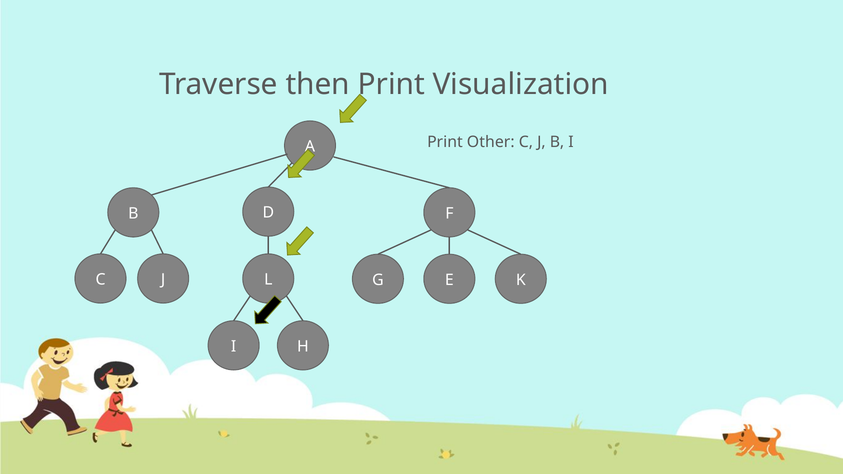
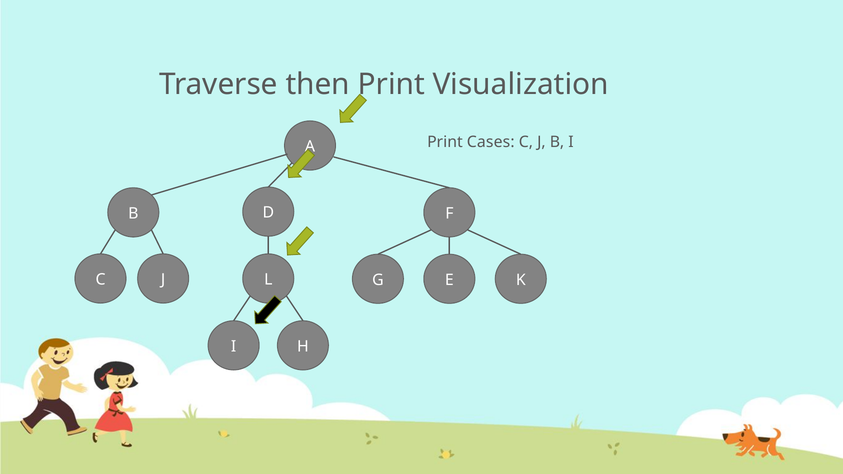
Other: Other -> Cases (491, 142)
